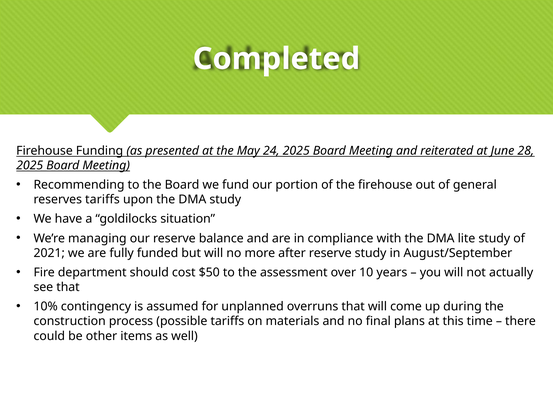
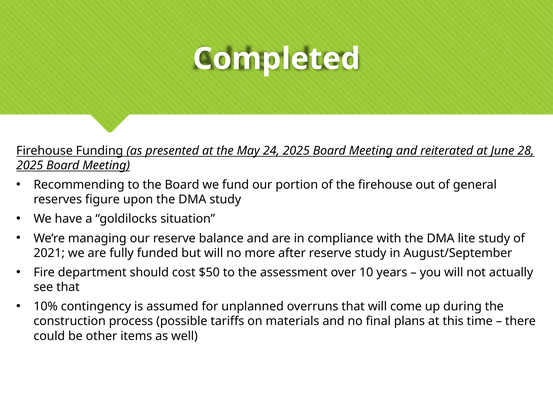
reserves tariffs: tariffs -> figure (102, 199)
